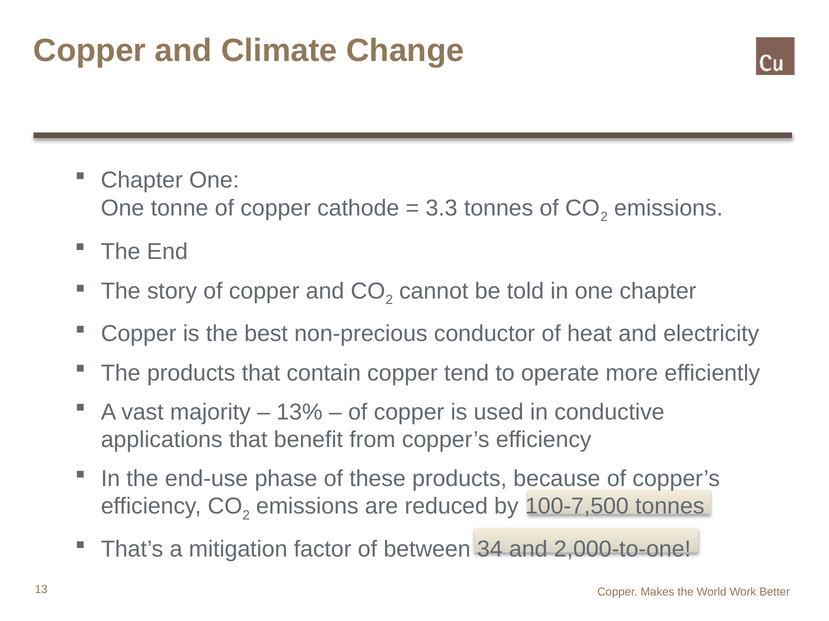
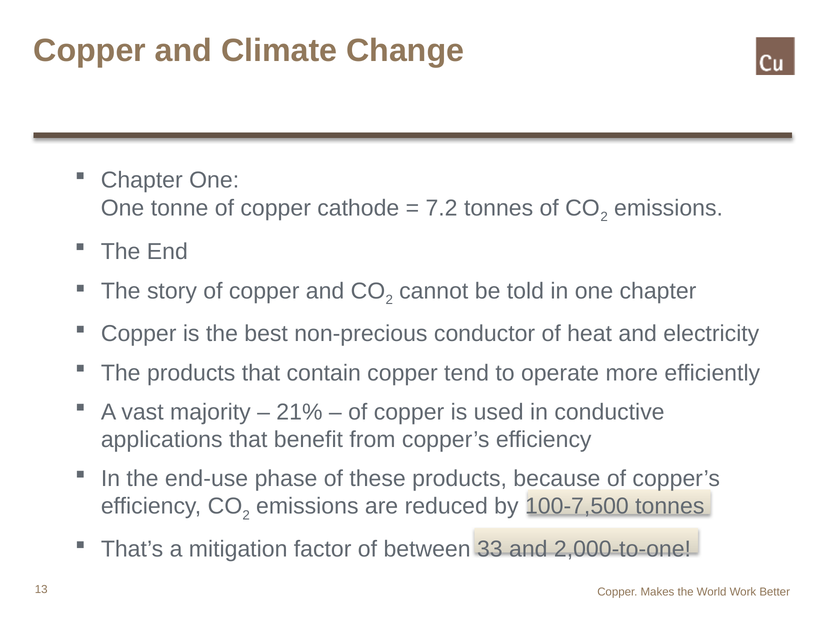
3.3: 3.3 -> 7.2 (442, 208)
13%: 13% -> 21% (299, 413)
34: 34 -> 33 (490, 550)
